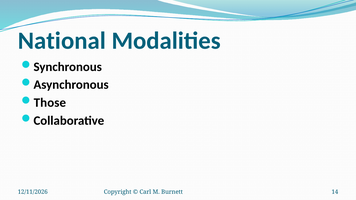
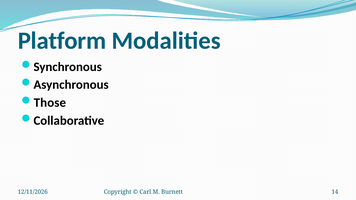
National: National -> Platform (62, 41)
